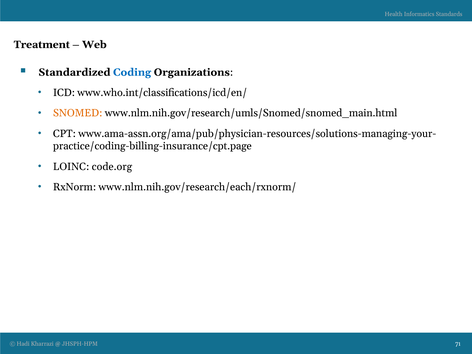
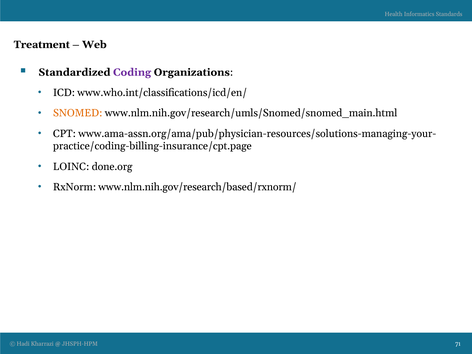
Coding colour: blue -> purple (132, 72)
code.org: code.org -> done.org (112, 167)
www.nlm.nih.gov/research/each/rxnorm/: www.nlm.nih.gov/research/each/rxnorm/ -> www.nlm.nih.gov/research/based/rxnorm/ (198, 187)
